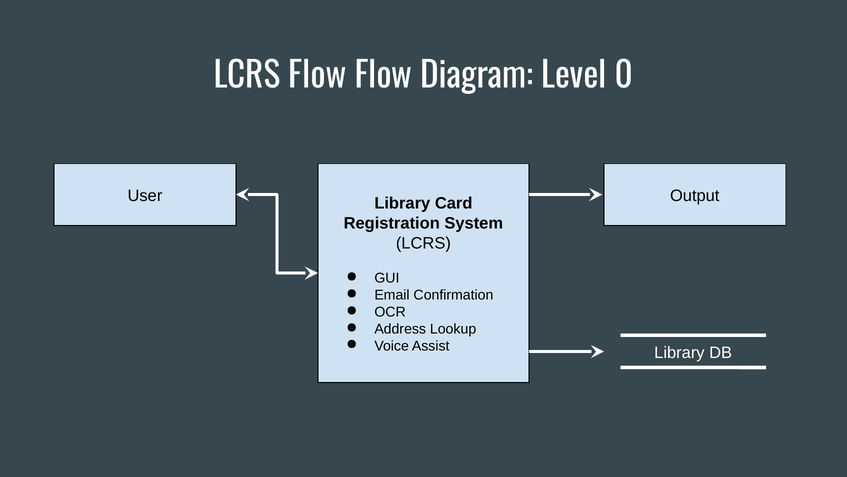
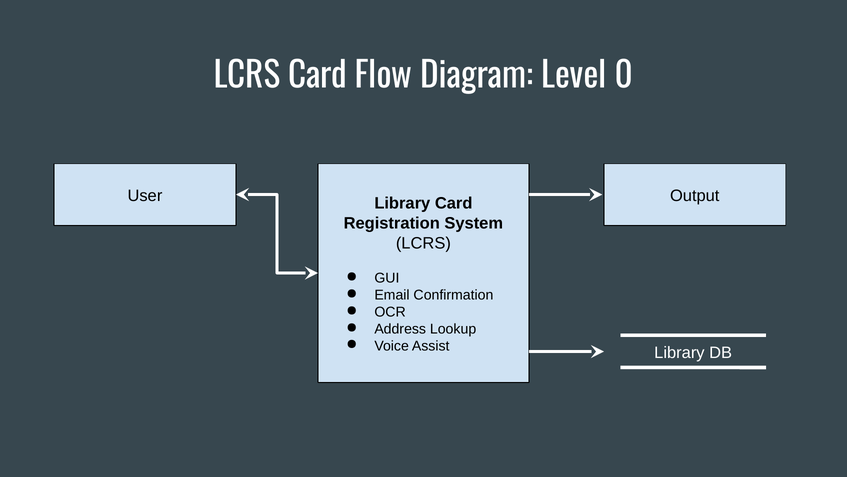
LCRS Flow: Flow -> Card (318, 76)
